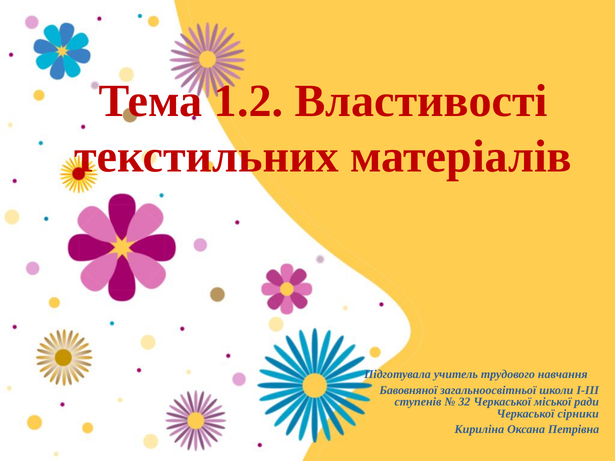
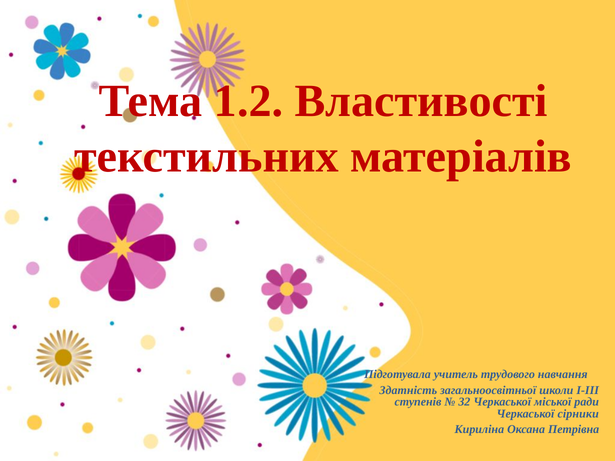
Бавовняної: Бавовняної -> Здатність (408, 391)
